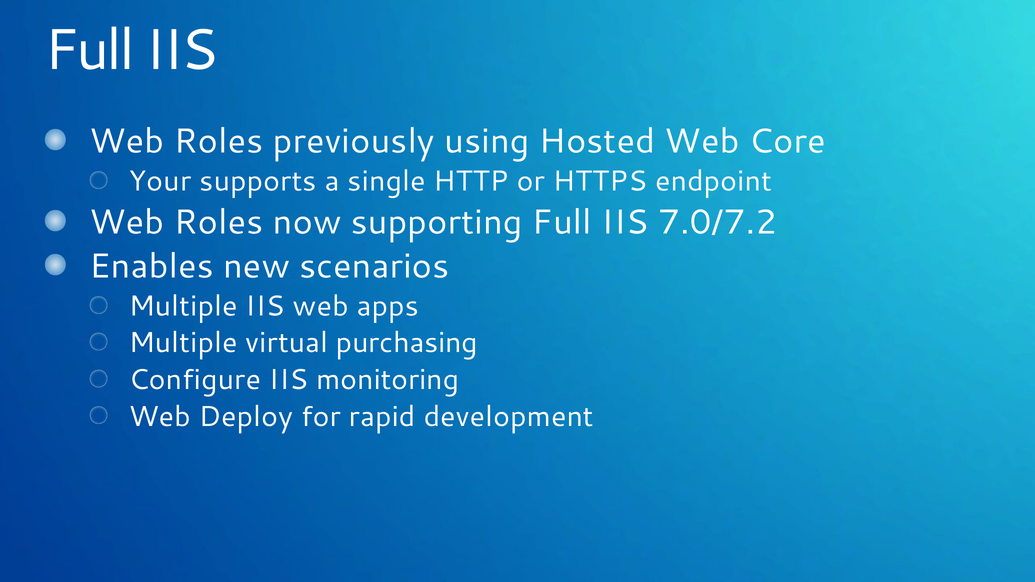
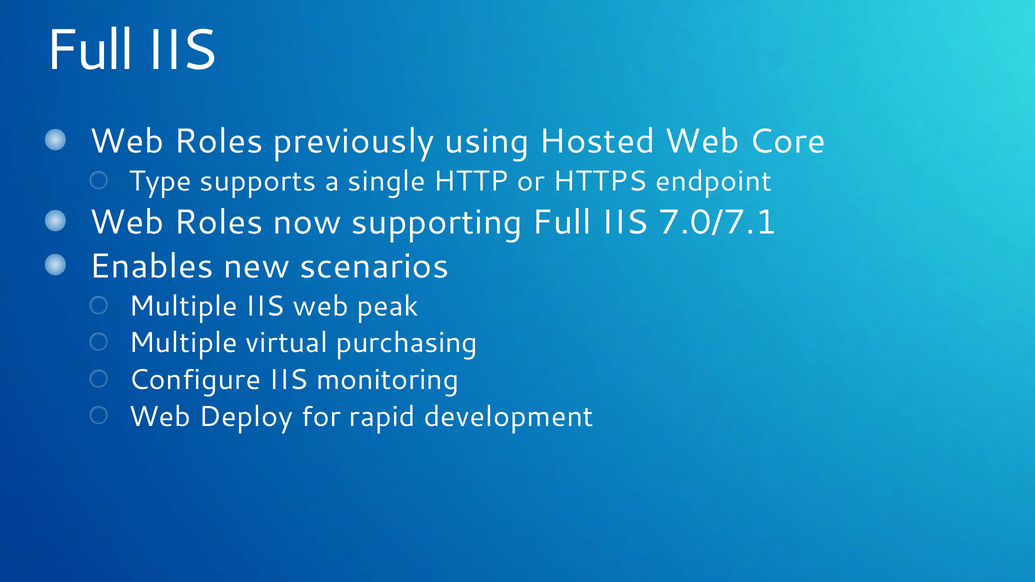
Your: Your -> Type (160, 181)
7.0/7.2: 7.0/7.2 -> 7.0/7.1 (718, 222)
apps: apps -> peak (388, 306)
